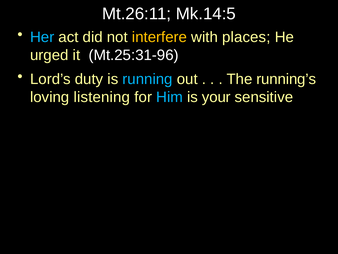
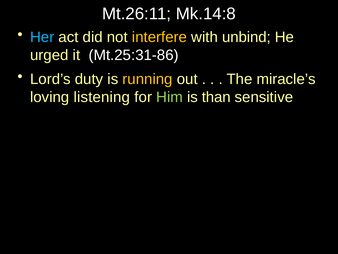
Mk.14:5: Mk.14:5 -> Mk.14:8 (206, 14)
places: places -> unbind (246, 37)
Mt.25:31-96: Mt.25:31-96 -> Mt.25:31-86 (134, 55)
running colour: light blue -> yellow (148, 79)
running’s: running’s -> miracle’s (286, 79)
Him colour: light blue -> light green (170, 97)
your: your -> than (216, 97)
